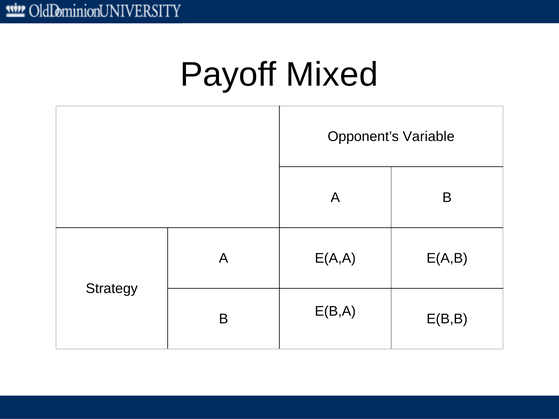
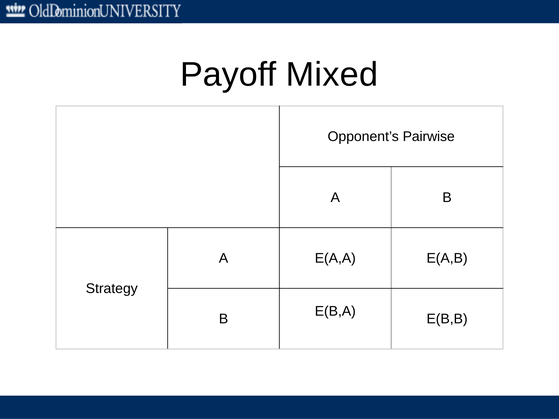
Variable: Variable -> Pairwise (429, 137)
